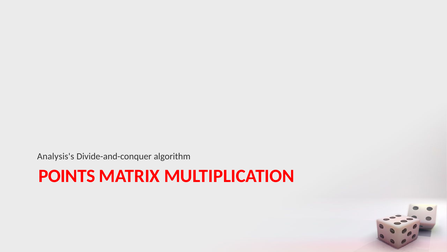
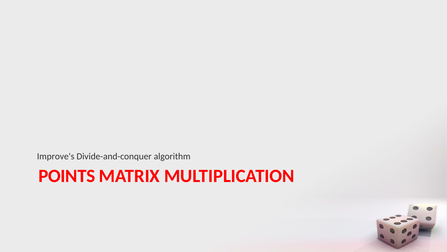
Analysis's: Analysis's -> Improve's (56, 156)
